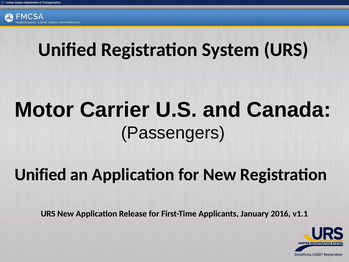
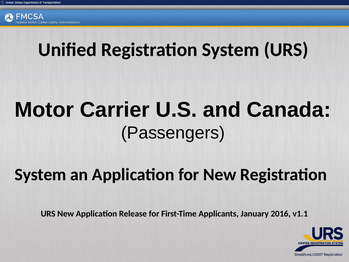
Unified: Unified -> System (41, 175)
